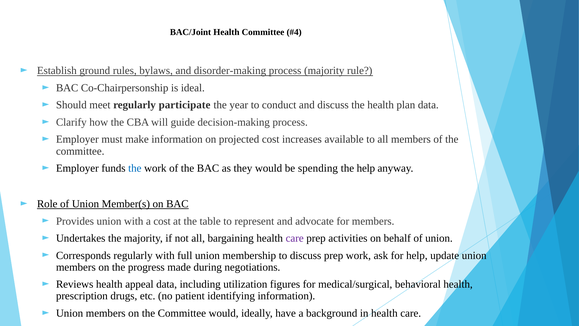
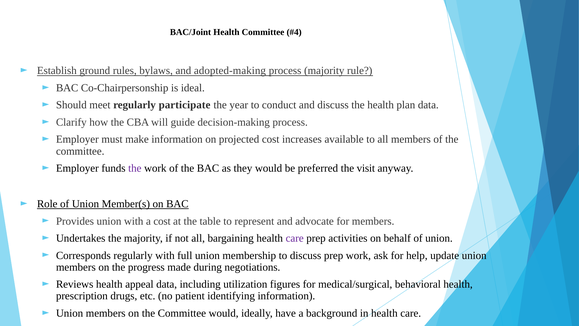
disorder-making: disorder-making -> adopted-making (230, 71)
the colour: blue -> purple (135, 168)
spending: spending -> preferred (318, 168)
the help: help -> visit (366, 168)
